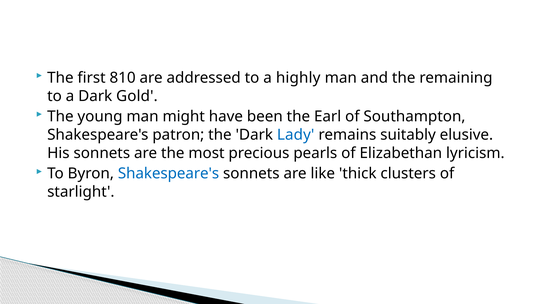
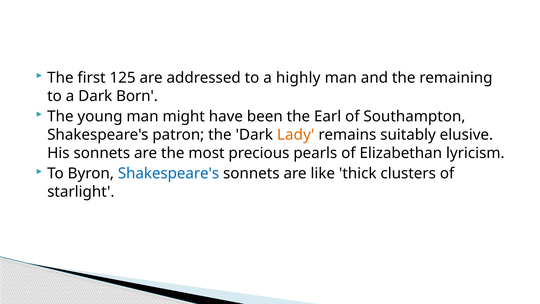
810: 810 -> 125 (123, 78)
Gold: Gold -> Born (137, 96)
Lady colour: blue -> orange (296, 135)
